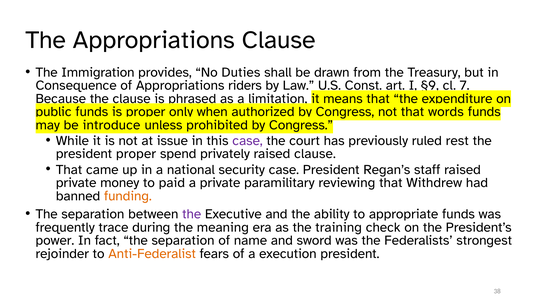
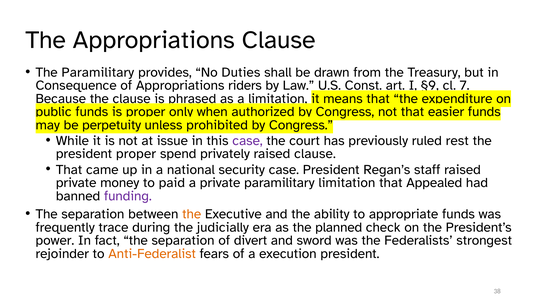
The Immigration: Immigration -> Paramilitary (98, 72)
words: words -> easier (446, 112)
introduce: introduce -> perpetuity (112, 125)
paramilitary reviewing: reviewing -> limitation (347, 183)
Withdrew: Withdrew -> Appealed (434, 183)
funding colour: orange -> purple (128, 196)
the colour: purple -> orange (192, 214)
meaning: meaning -> judicially (223, 227)
training: training -> planned (339, 227)
name: name -> divert (251, 240)
